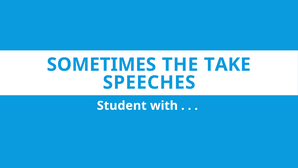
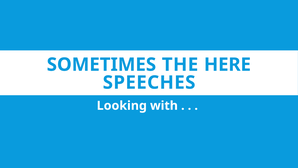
TAKE: TAKE -> HERE (227, 64)
Student: Student -> Looking (122, 105)
